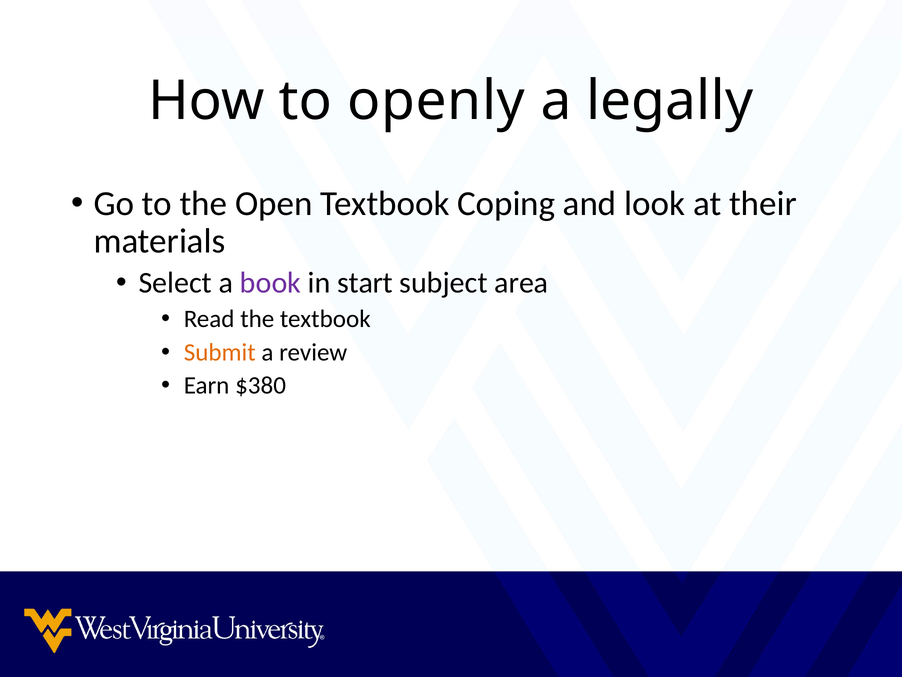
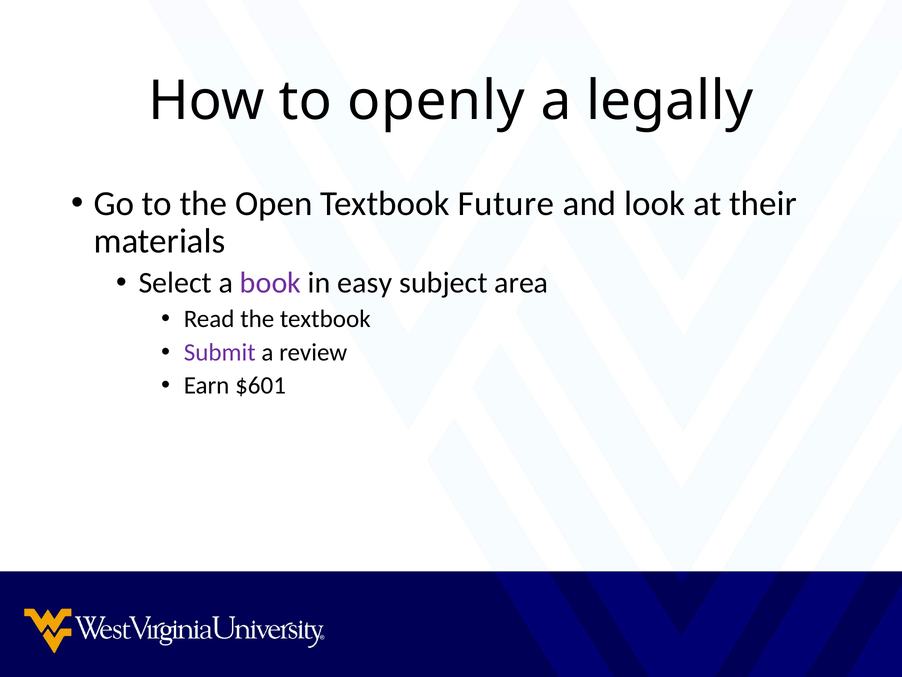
Coping: Coping -> Future (506, 203)
start: start -> easy (365, 283)
Submit colour: orange -> purple (220, 352)
$380: $380 -> $601 (261, 385)
